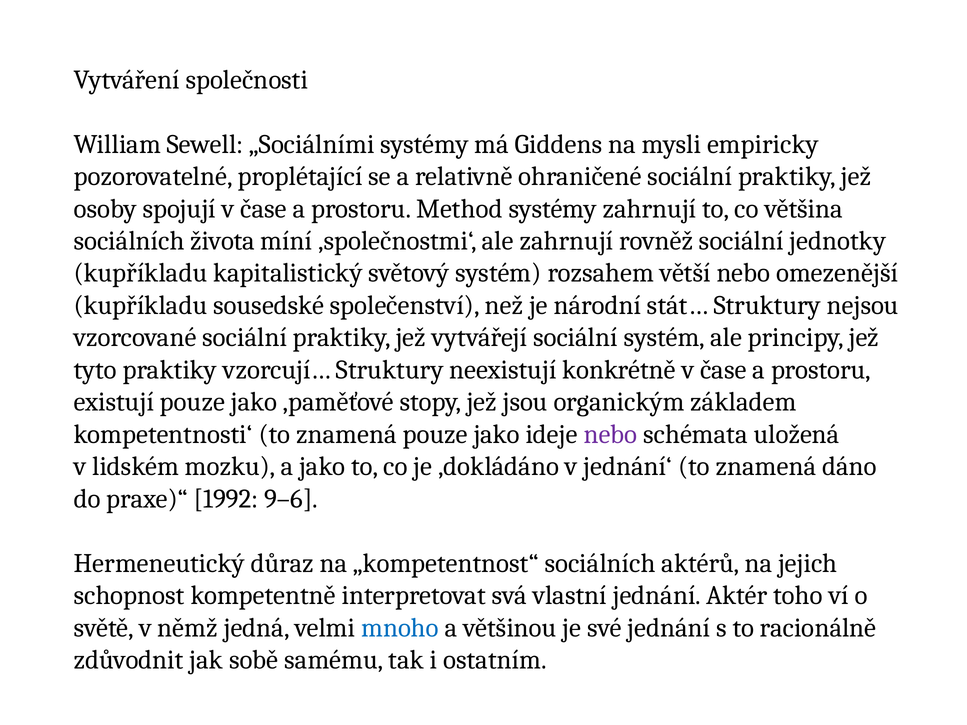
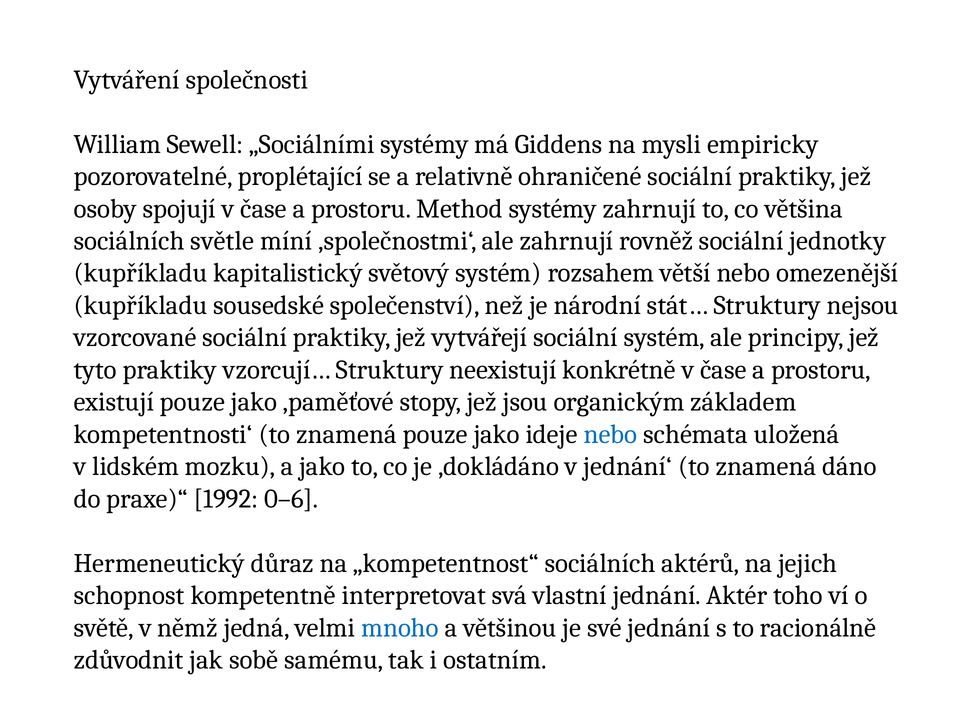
života: života -> světle (222, 241)
nebo colour: purple -> blue (610, 434)
9–6: 9–6 -> 0–6 (291, 499)
